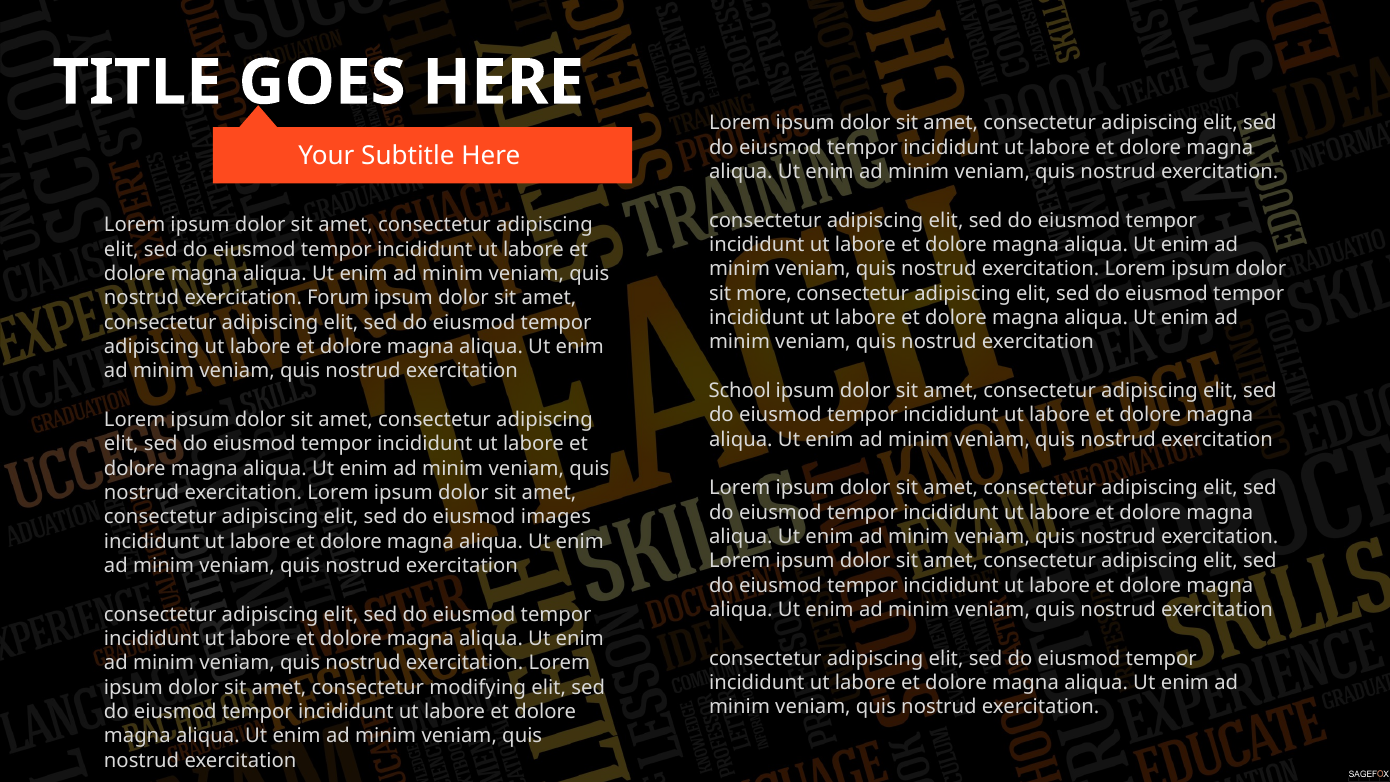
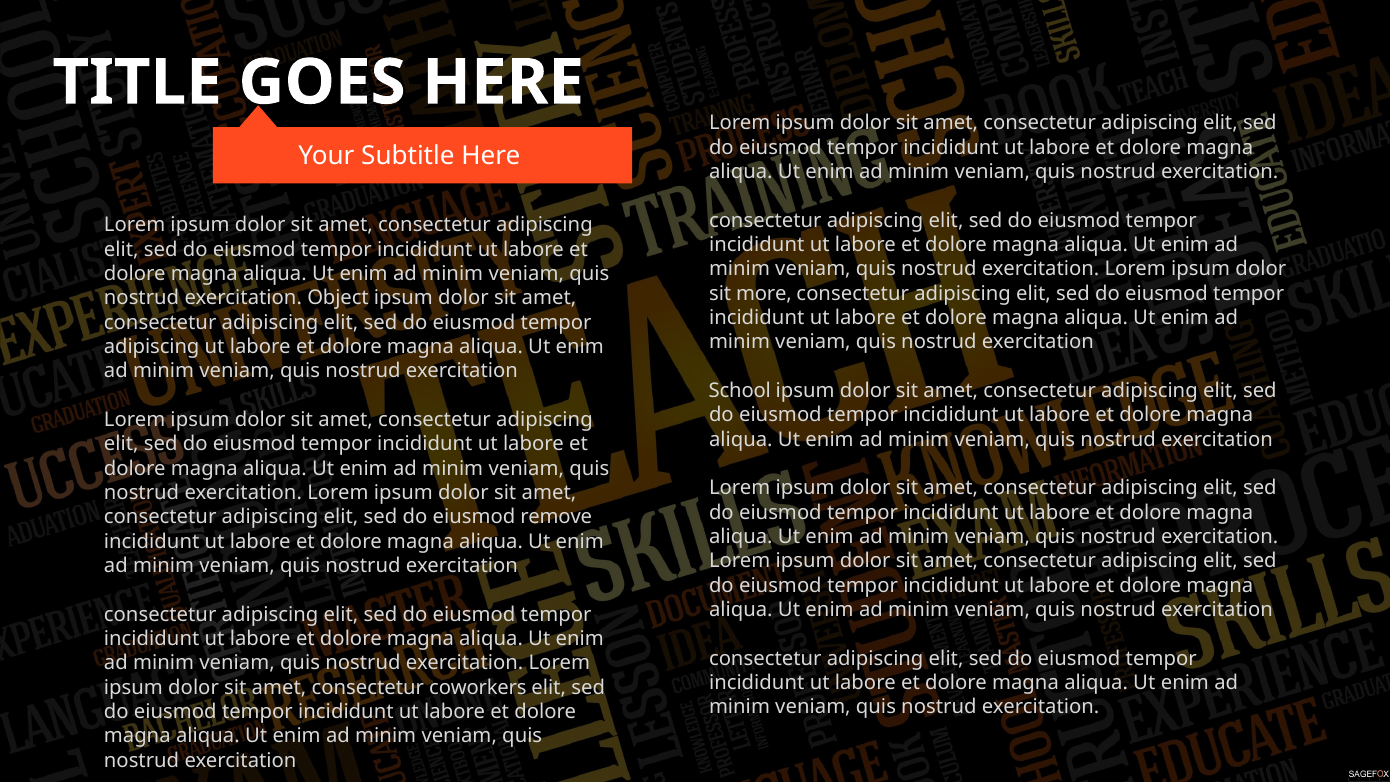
Forum: Forum -> Object (338, 298)
images: images -> remove (556, 517)
modifying: modifying -> coworkers (478, 687)
